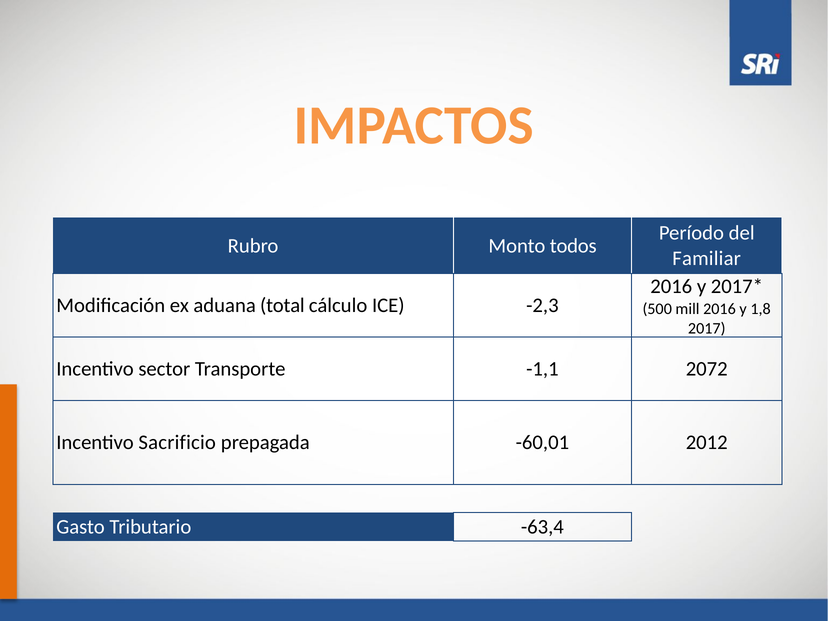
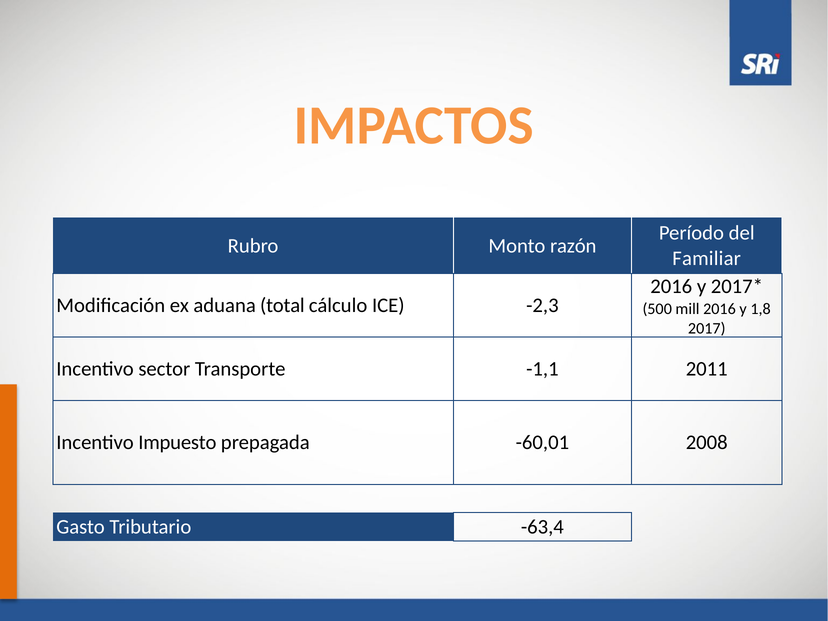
todos: todos -> razón (573, 246)
2072: 2072 -> 2011 (707, 369)
Sacrificio: Sacrificio -> Impuesto (177, 443)
2012: 2012 -> 2008 (707, 443)
